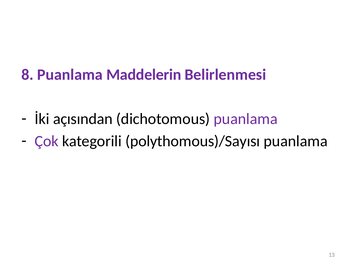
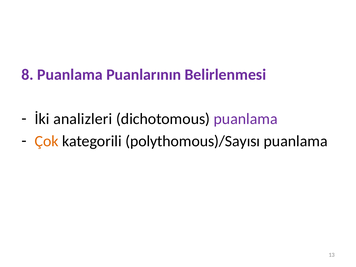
Maddelerin: Maddelerin -> Puanlarının (144, 75)
açısından: açısından -> analizleri (83, 119)
Çok colour: purple -> orange (47, 141)
